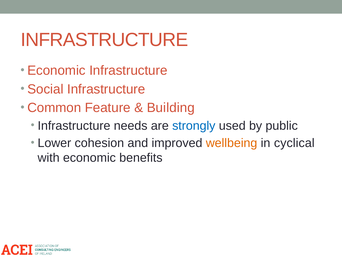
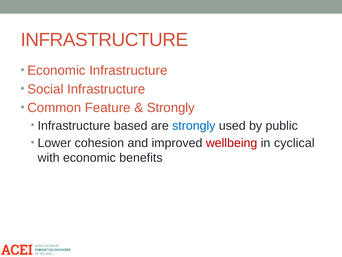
Building: Building -> Strongly (171, 108)
needs: needs -> based (131, 125)
wellbeing colour: orange -> red (232, 143)
